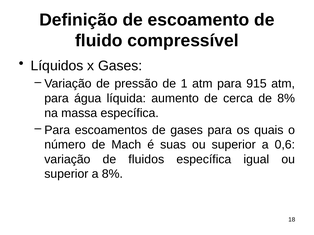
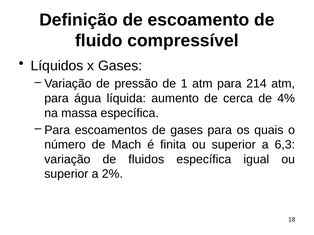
915: 915 -> 214 (256, 84)
de 8%: 8% -> 4% (286, 99)
suas: suas -> finita (173, 145)
0,6: 0,6 -> 6,3 (285, 145)
a 8%: 8% -> 2% (112, 174)
